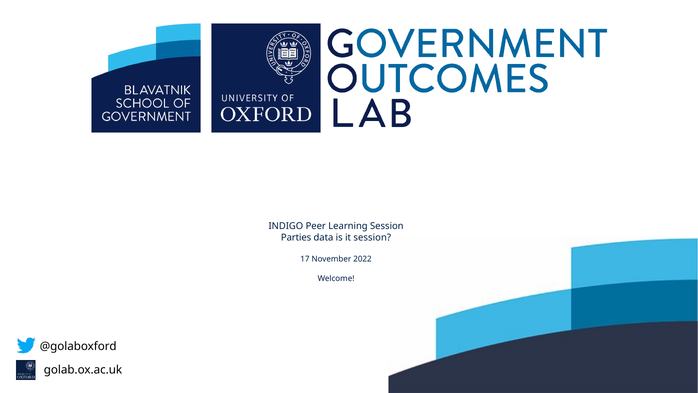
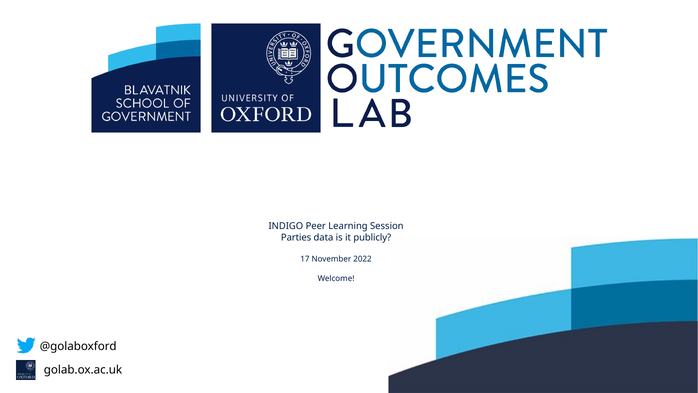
it session: session -> publicly (372, 237)
